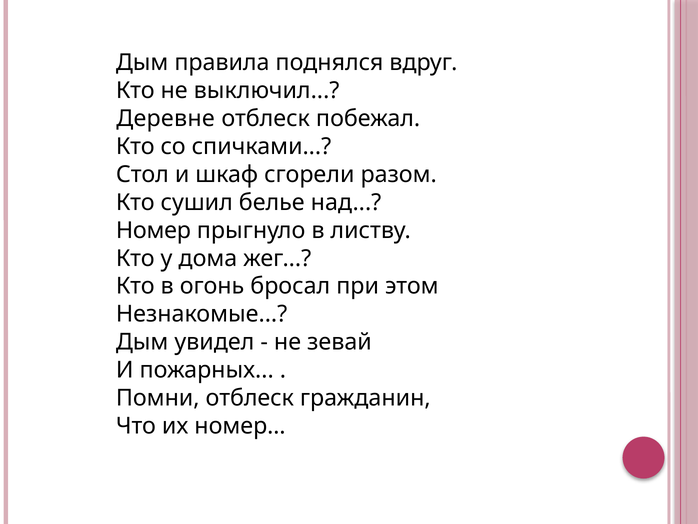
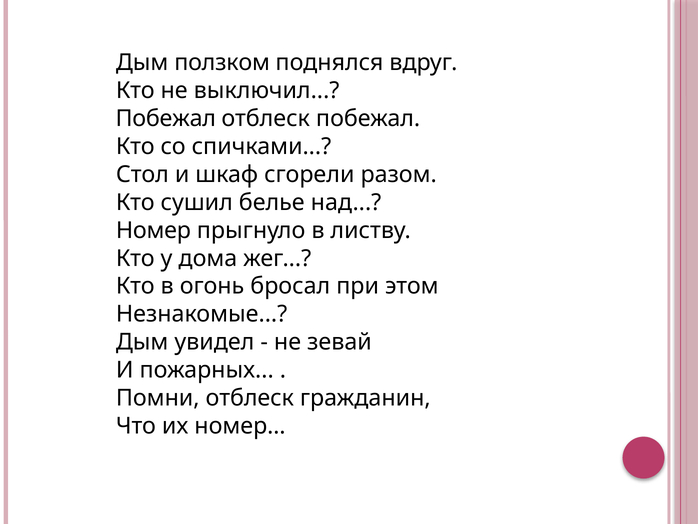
правила: правила -> ползком (222, 63)
Деревне: Деревне -> Побежал (166, 118)
